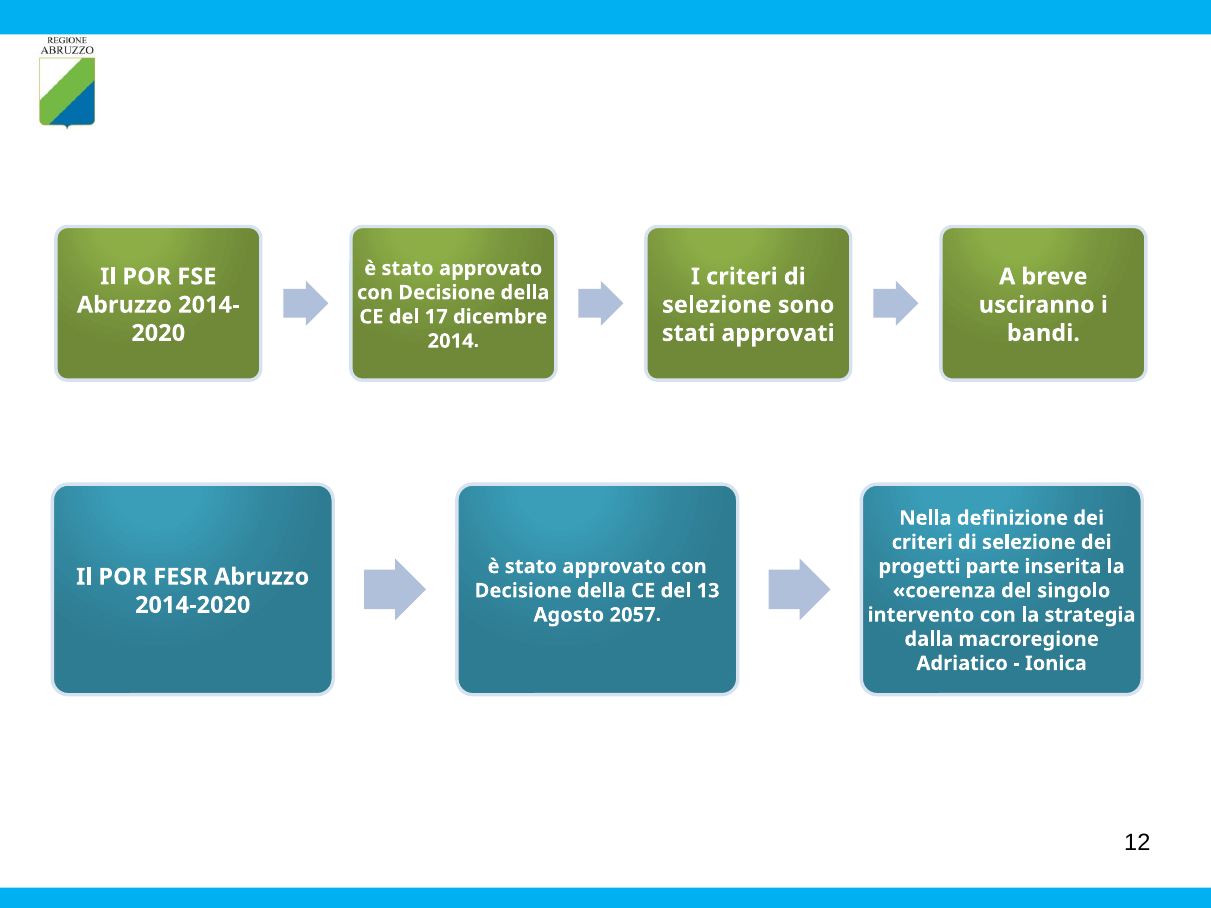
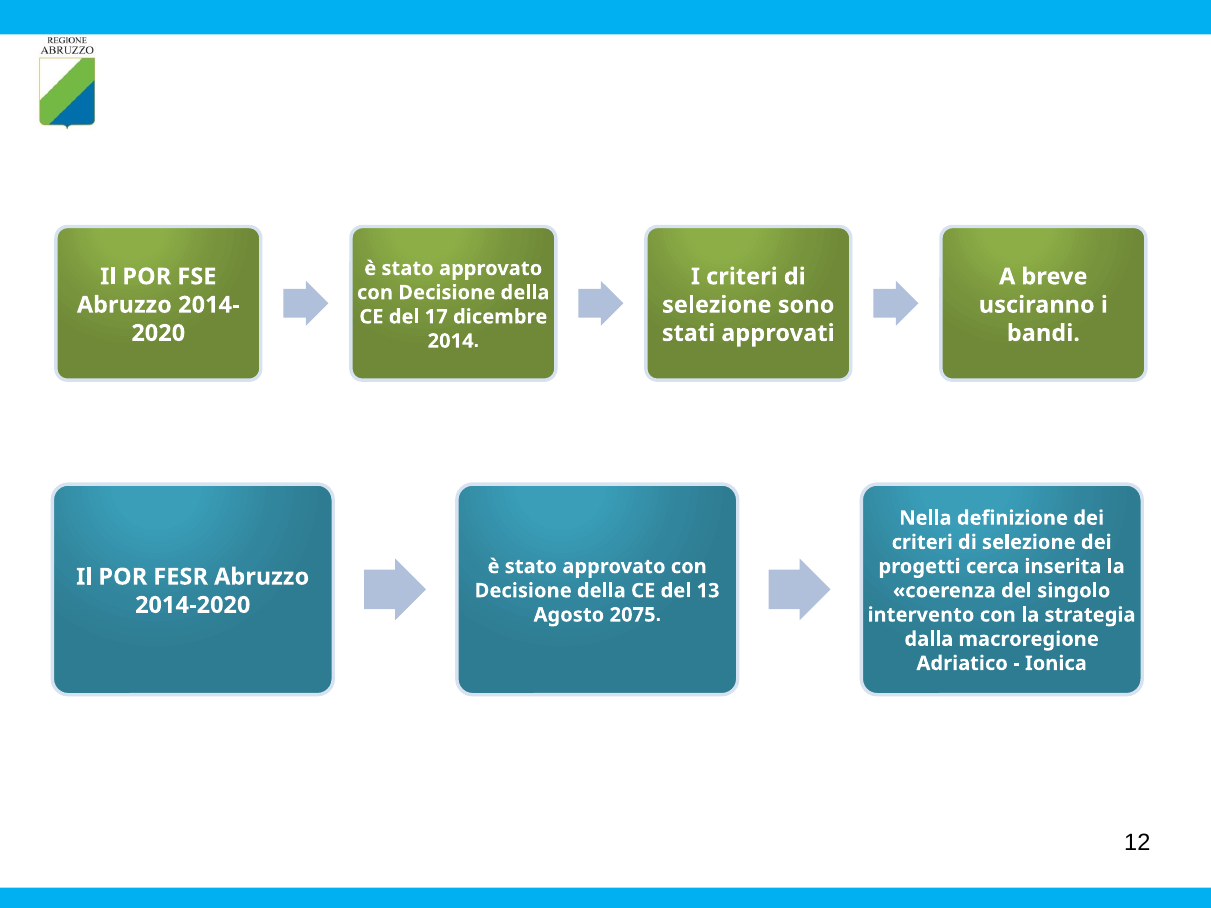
parte: parte -> cerca (993, 567)
2057: 2057 -> 2075 (633, 615)
